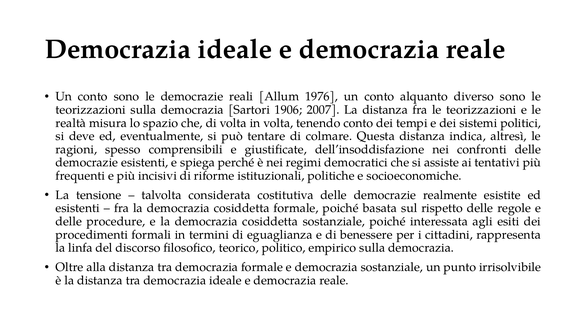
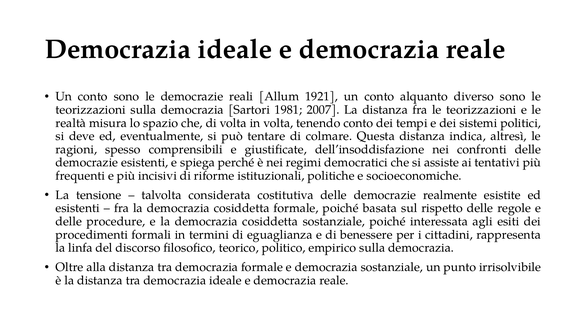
1976: 1976 -> 1921 (322, 96)
1906: 1906 -> 1981 (288, 110)
